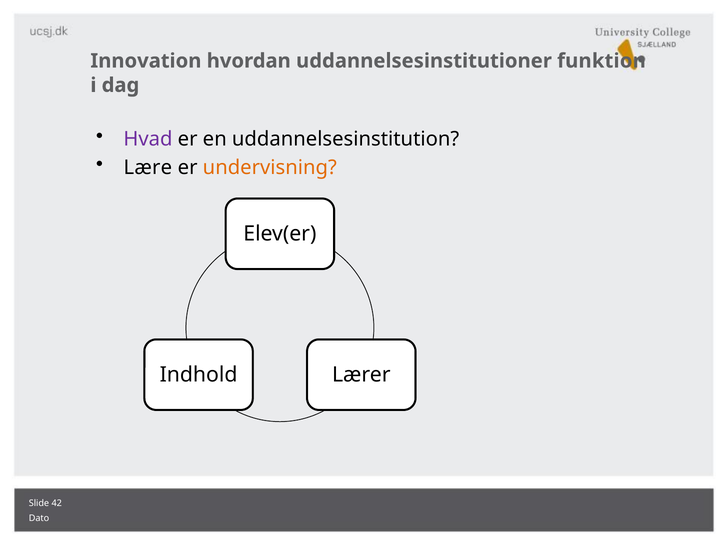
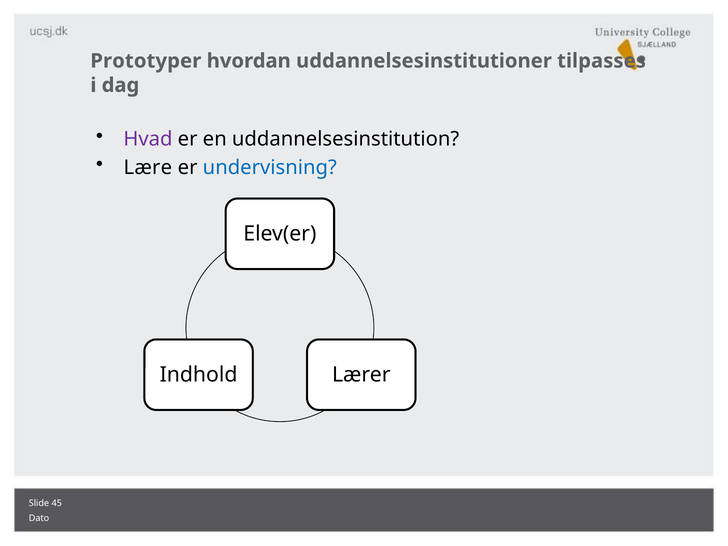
Innovation: Innovation -> Prototyper (146, 61)
funktion: funktion -> tilpasses (602, 61)
undervisning colour: orange -> blue (270, 167)
42: 42 -> 45 (57, 503)
